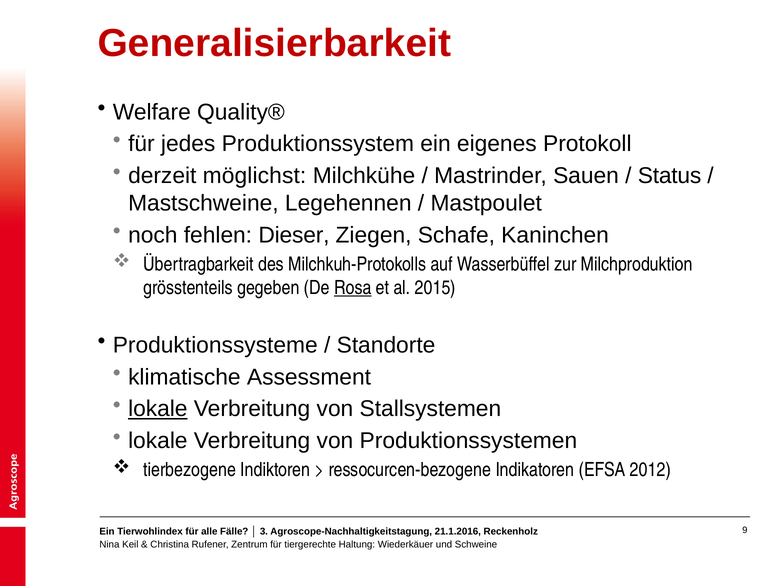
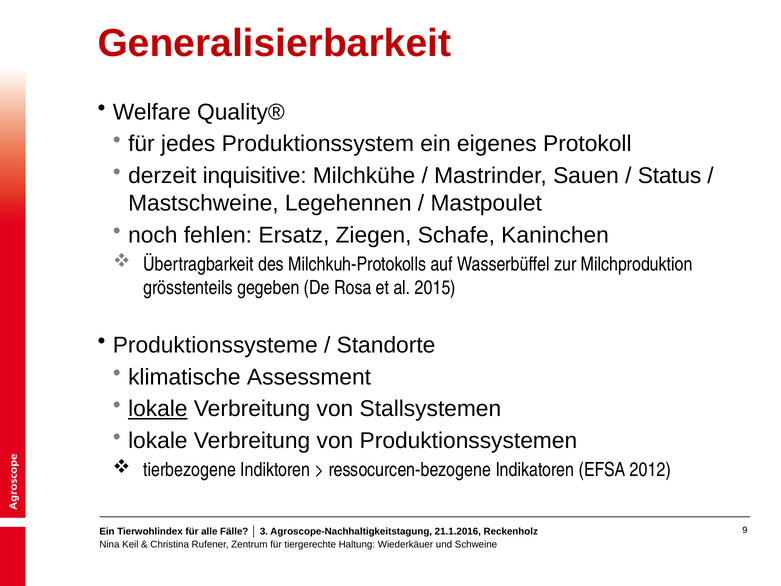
möglichst: möglichst -> inquisitive (255, 176)
Dieser: Dieser -> Ersatz (294, 235)
Rosa underline: present -> none (353, 288)
